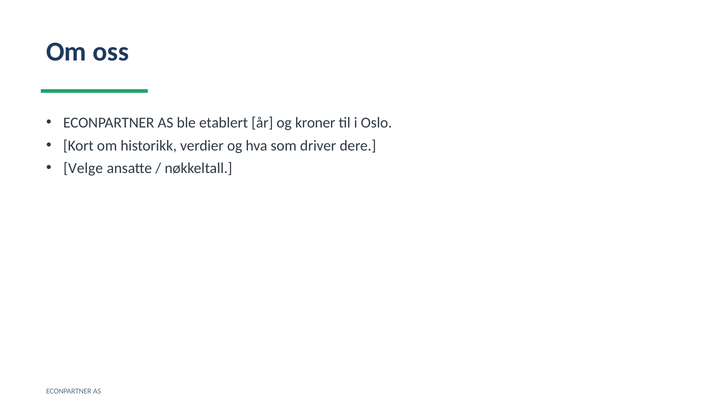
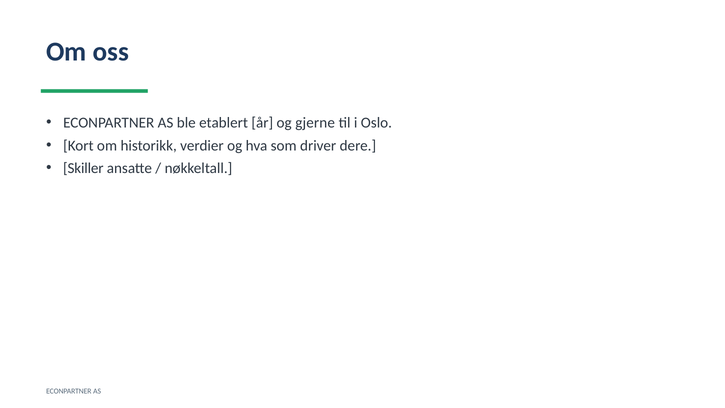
kroner: kroner -> gjerne (315, 123)
Velge: Velge -> Skiller (83, 168)
